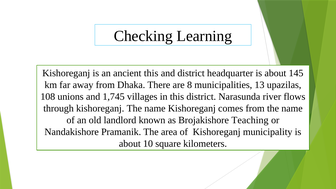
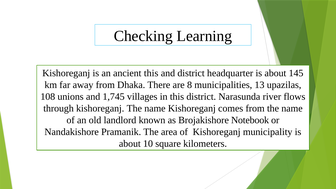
Teaching: Teaching -> Notebook (250, 120)
